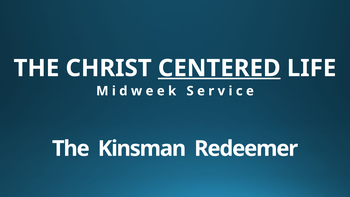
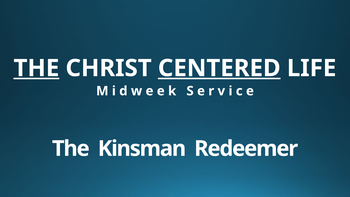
THE underline: none -> present (36, 68)
